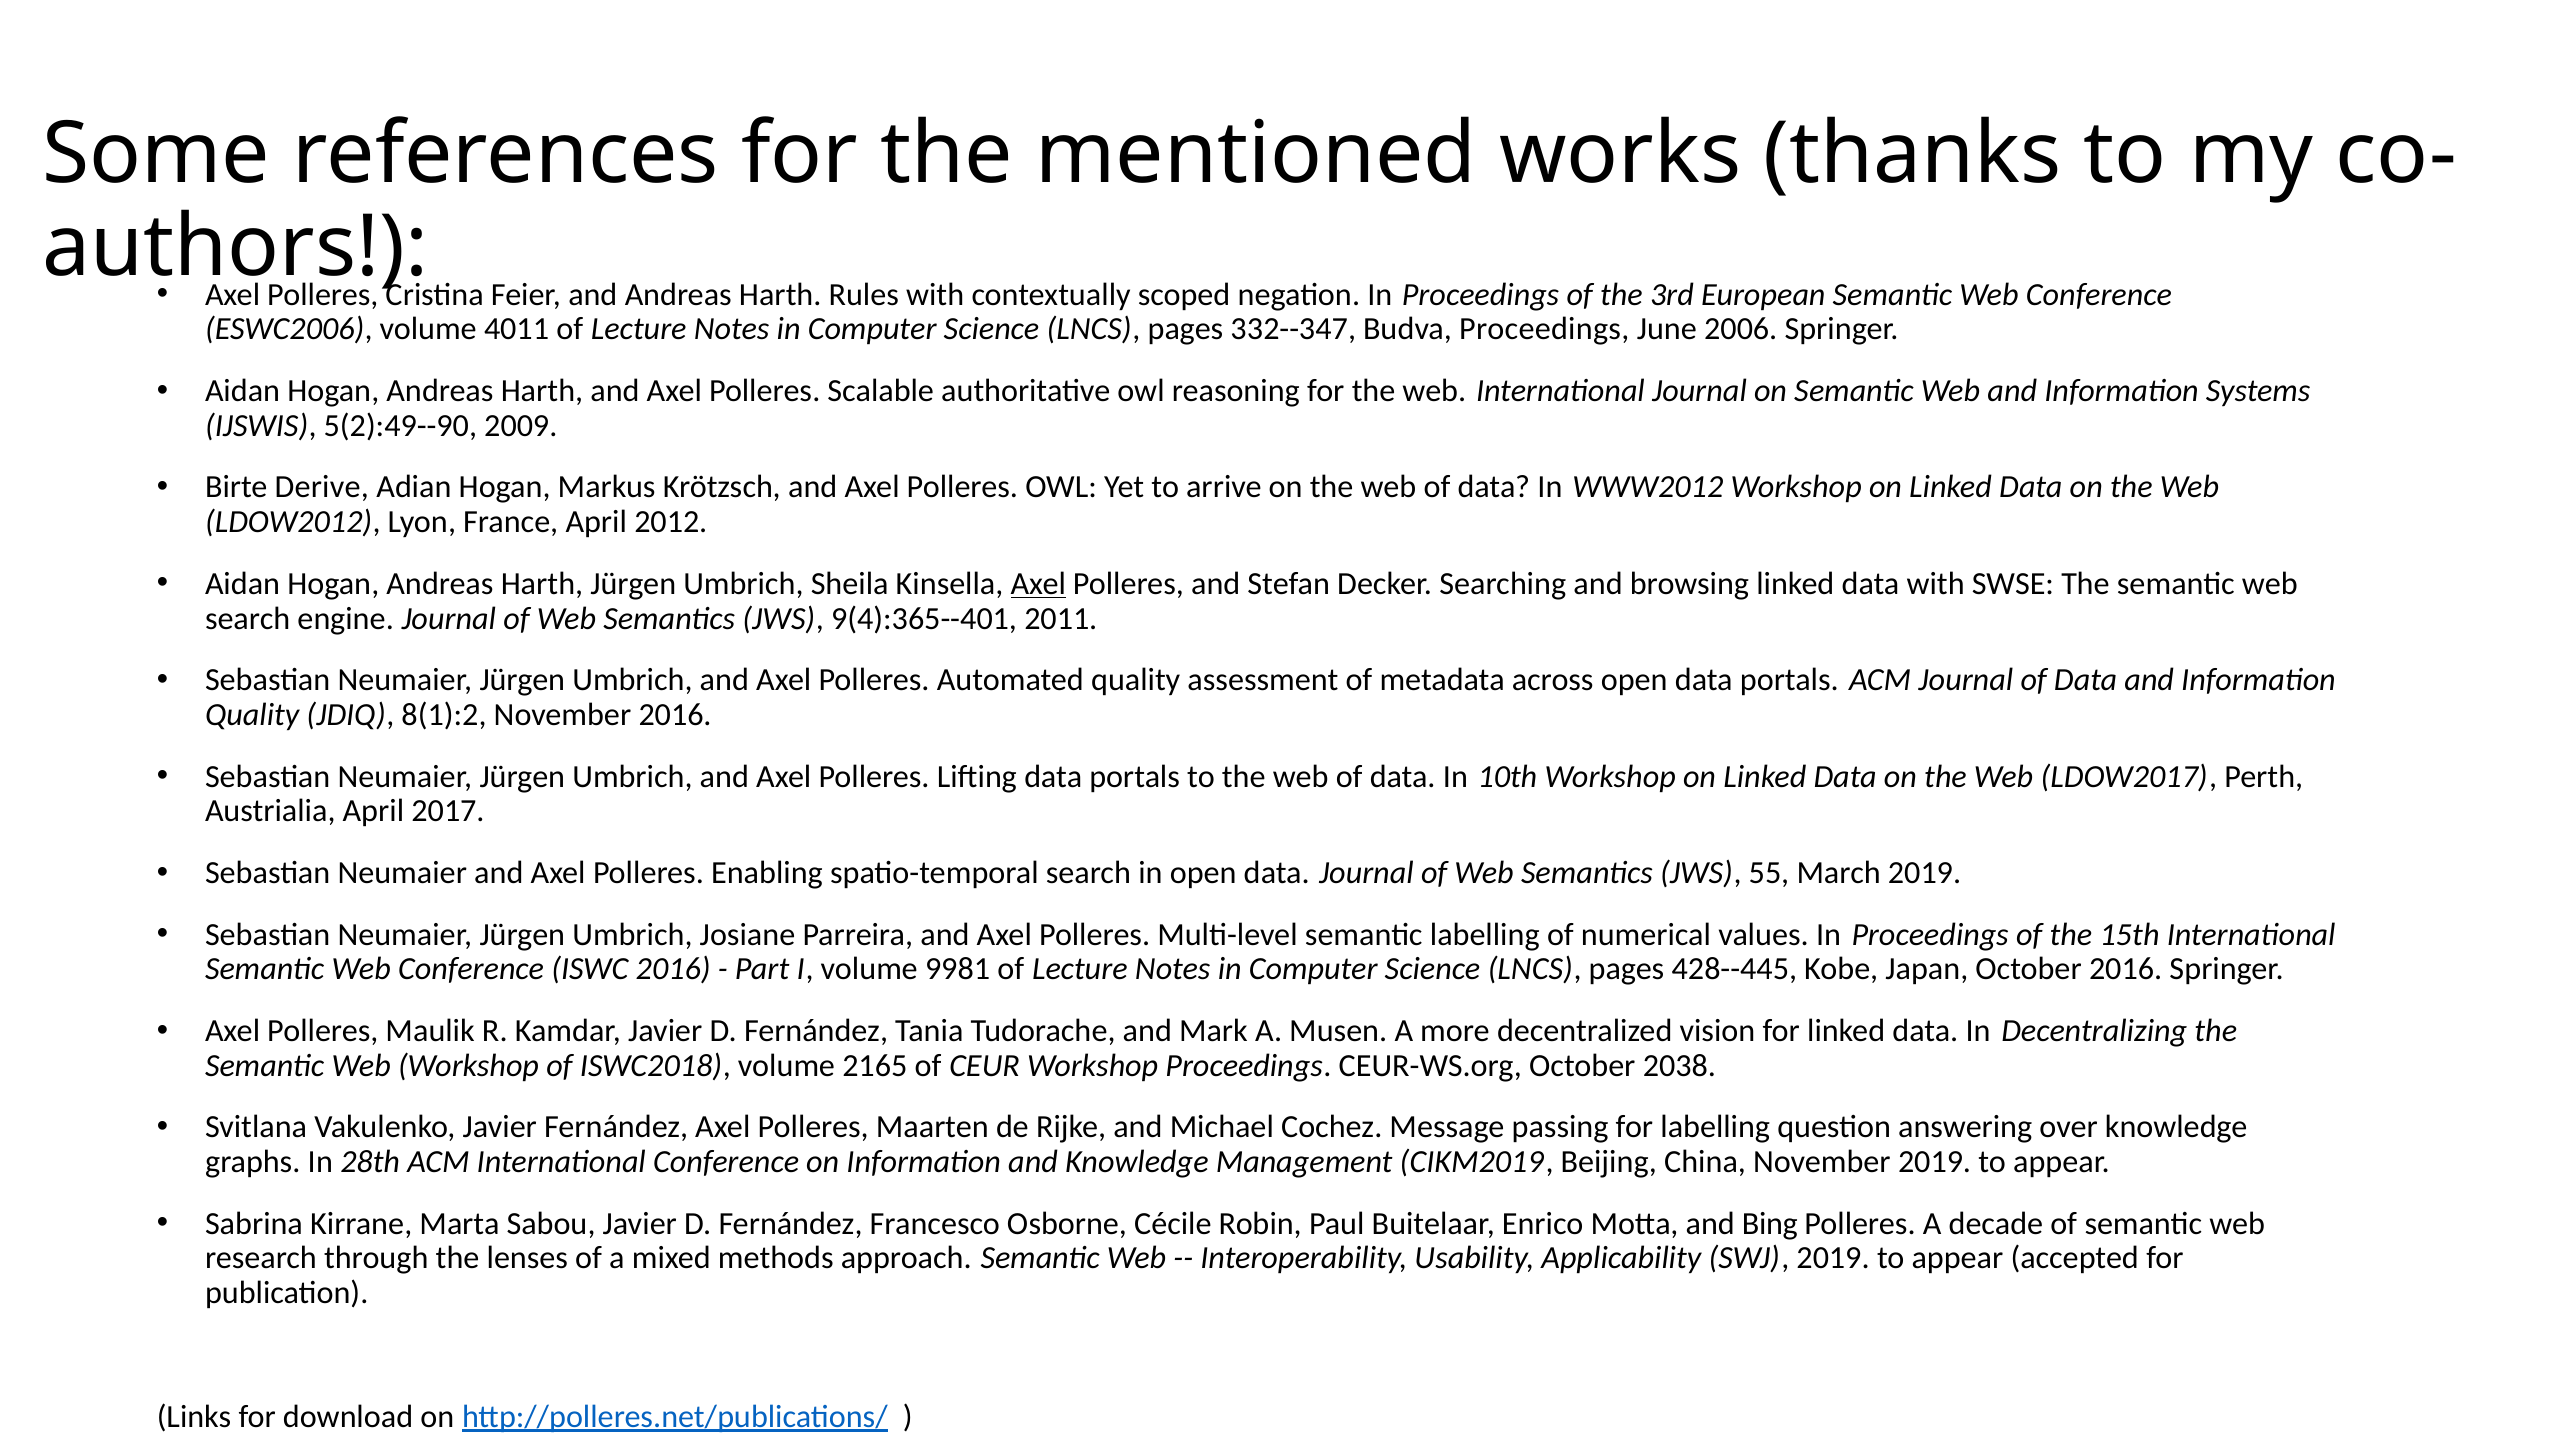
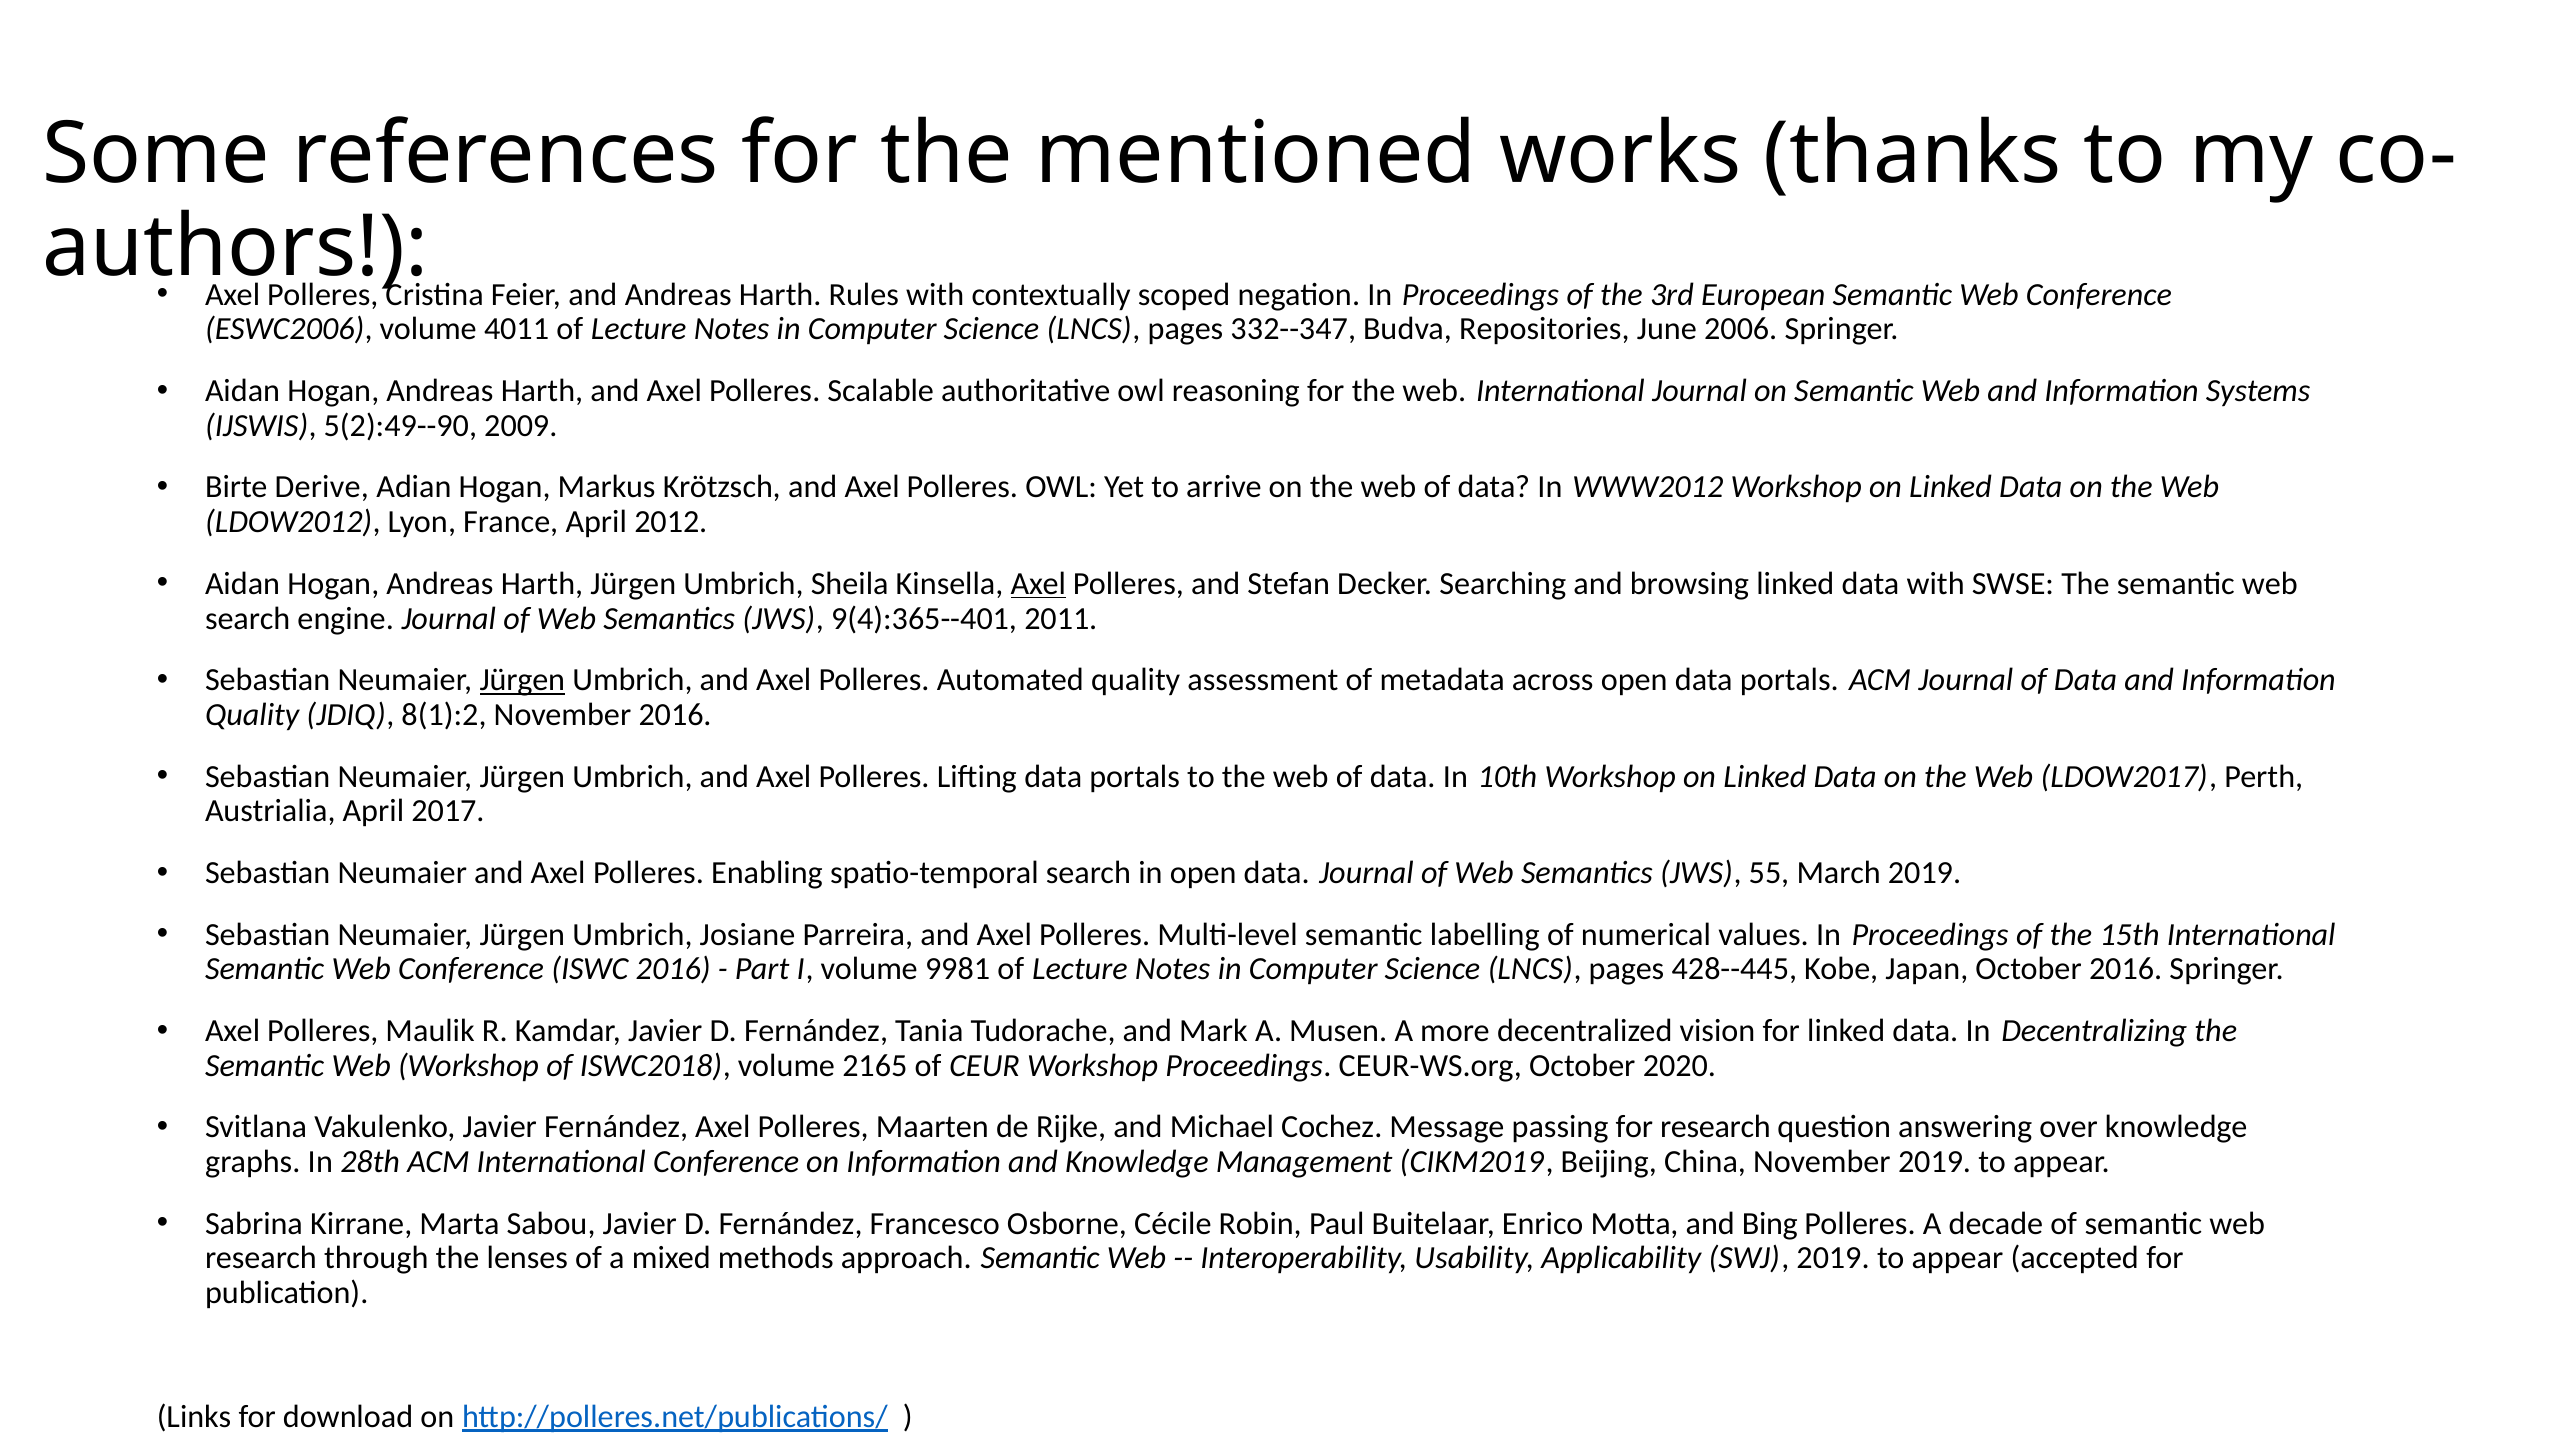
Budva Proceedings: Proceedings -> Repositories (1544, 329)
Jürgen underline: none -> present (522, 680)
2038: 2038 -> 2020 (1679, 1066)
for labelling: labelling -> research (1715, 1127)
